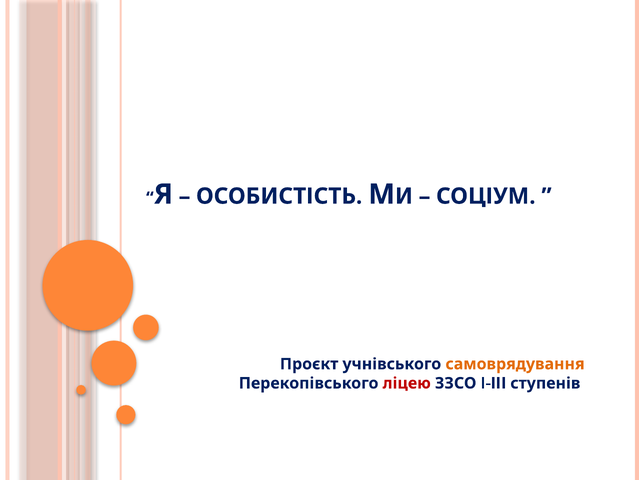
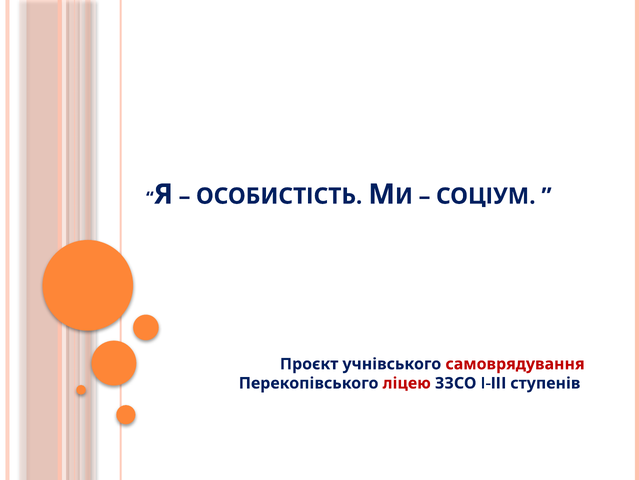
самоврядування colour: orange -> red (515, 363)
